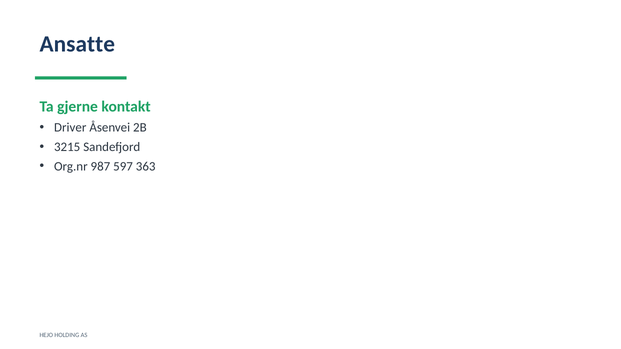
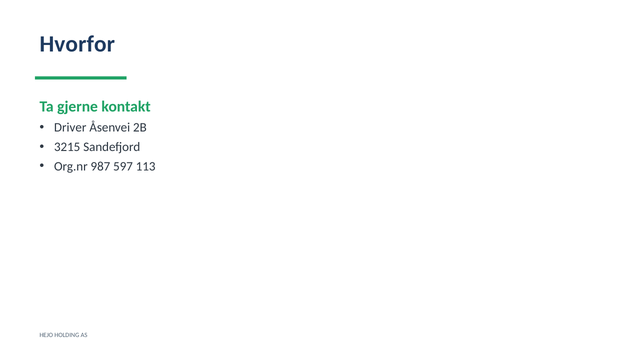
Ansatte: Ansatte -> Hvorfor (77, 44)
363: 363 -> 113 (146, 167)
